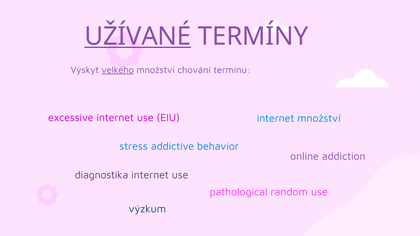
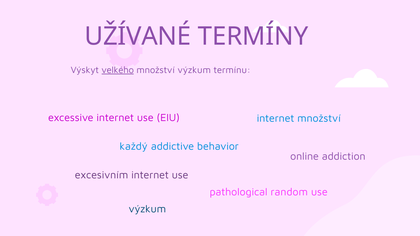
UŽÍVANÉ underline: present -> none (138, 36)
množství chování: chování -> výzkum (194, 70)
stress: stress -> každý (134, 147)
diagnostika: diagnostika -> excesivním (102, 175)
